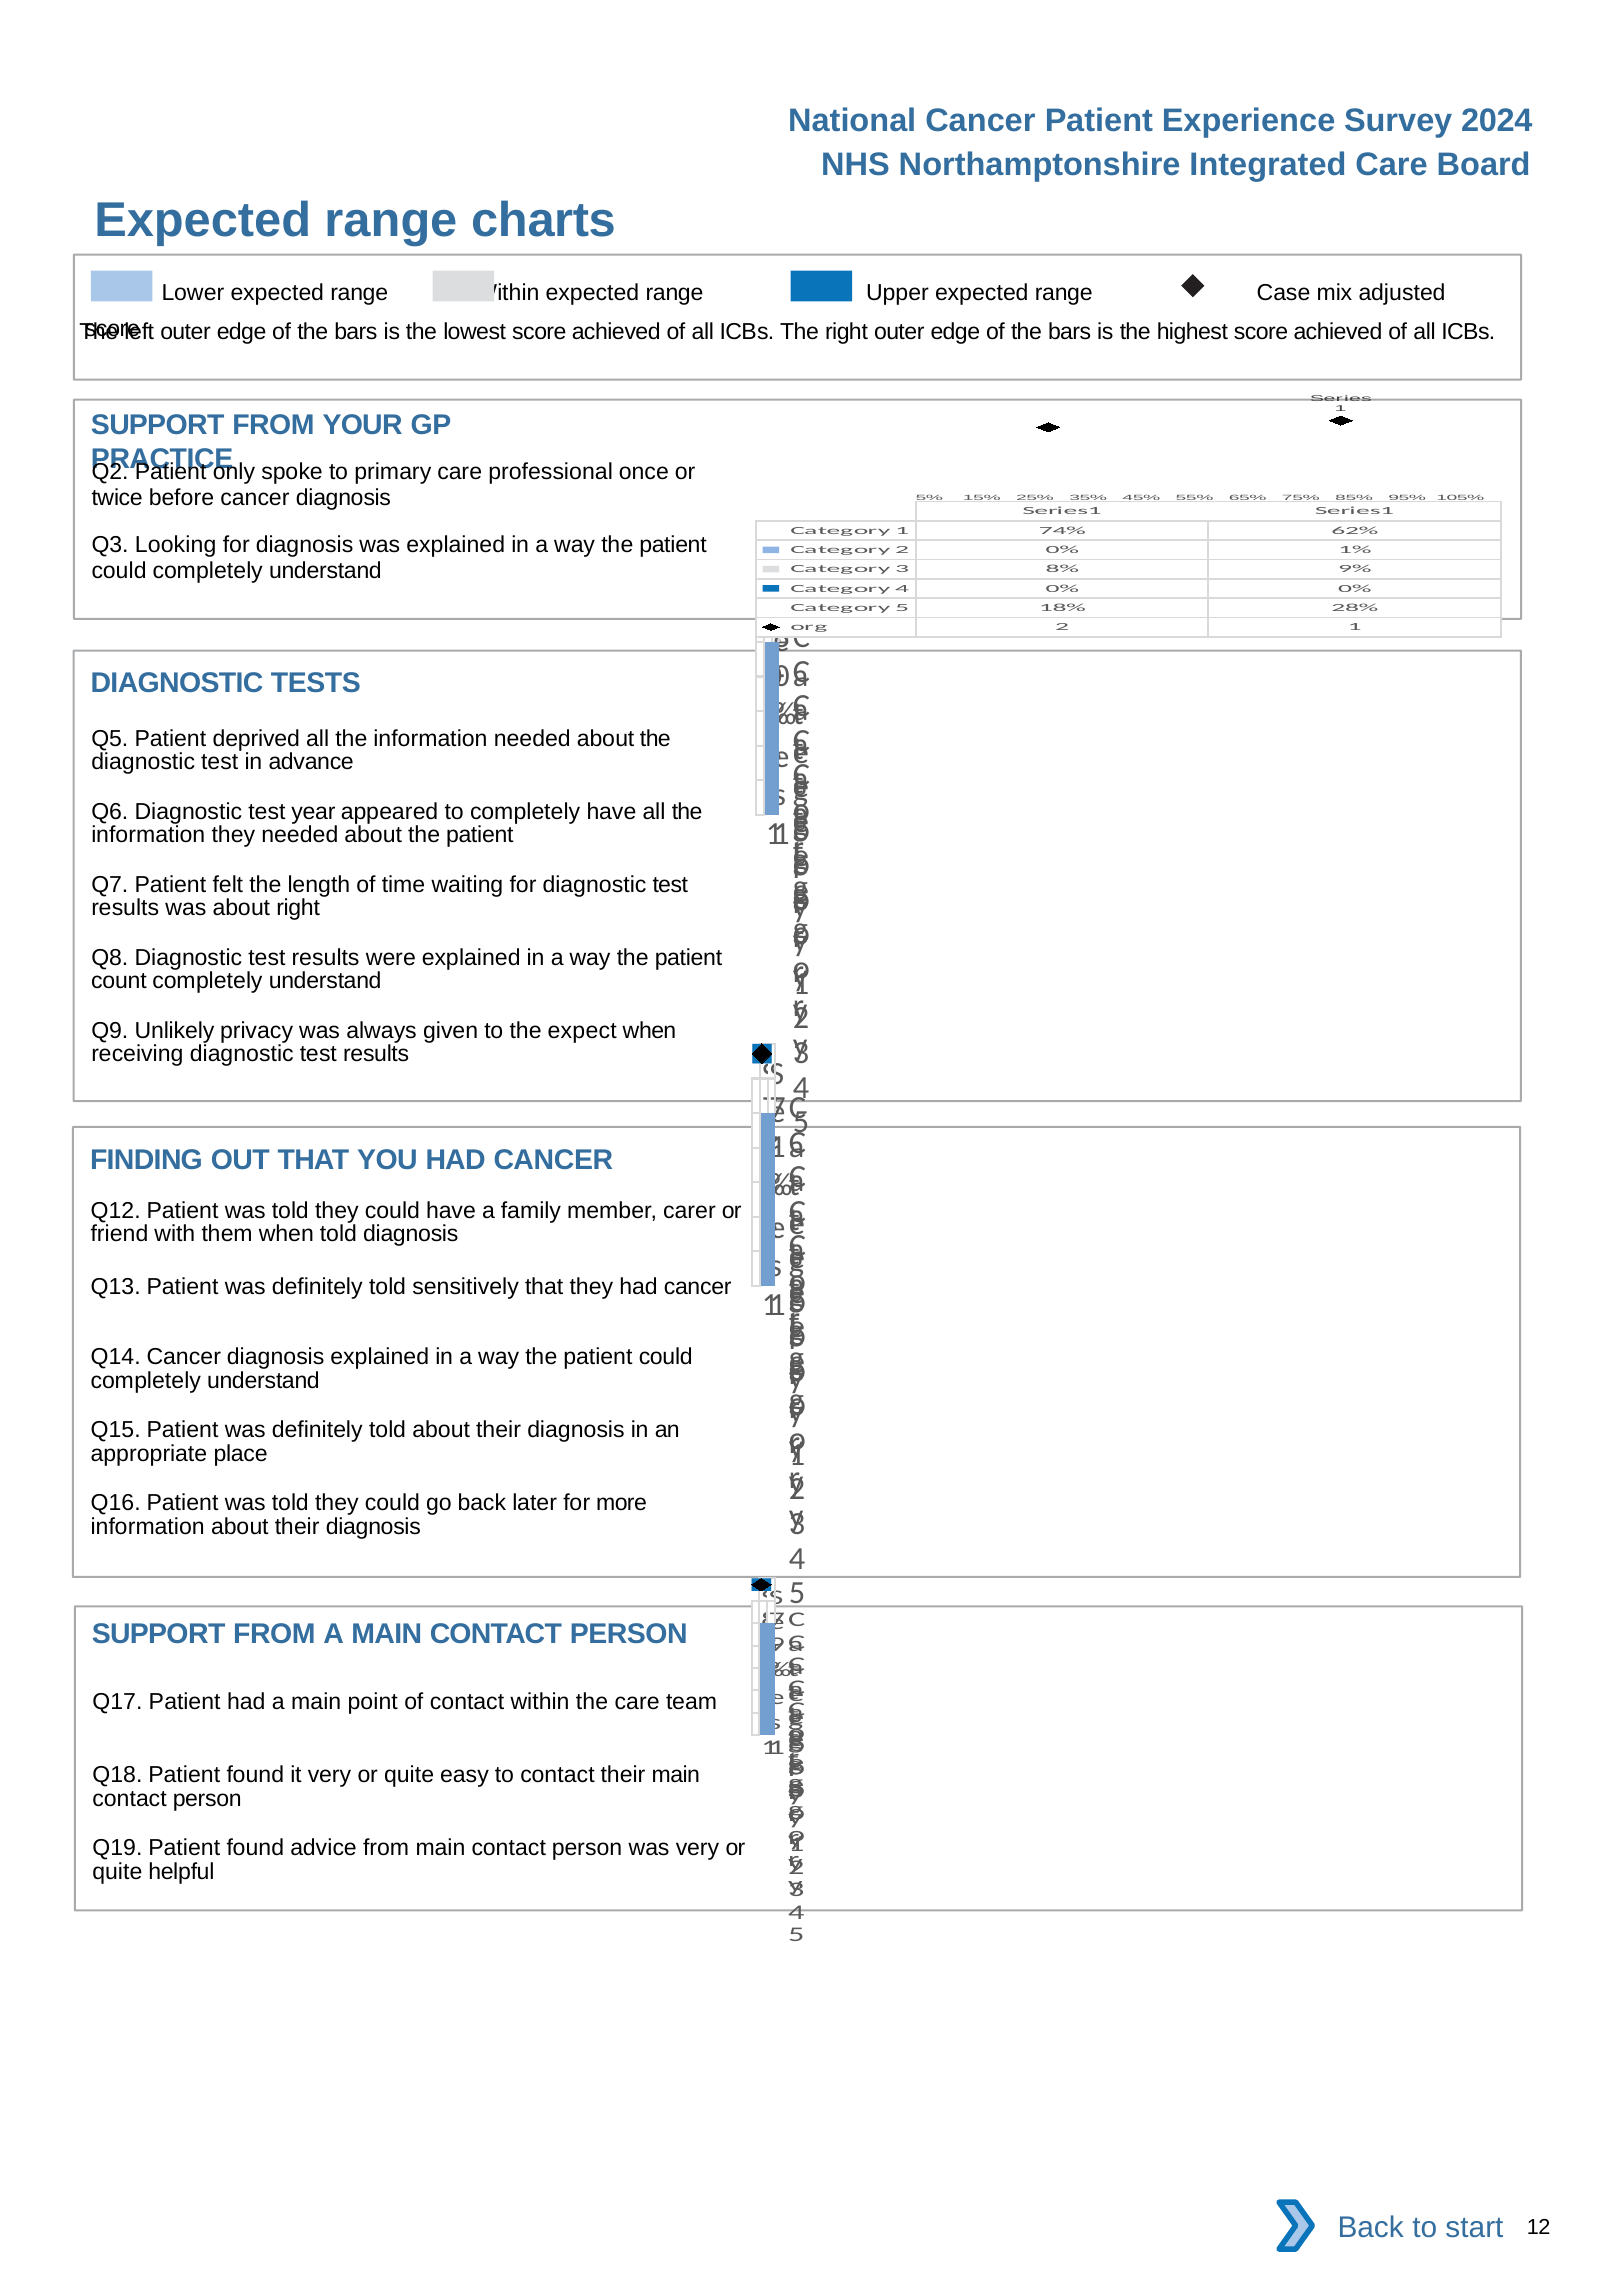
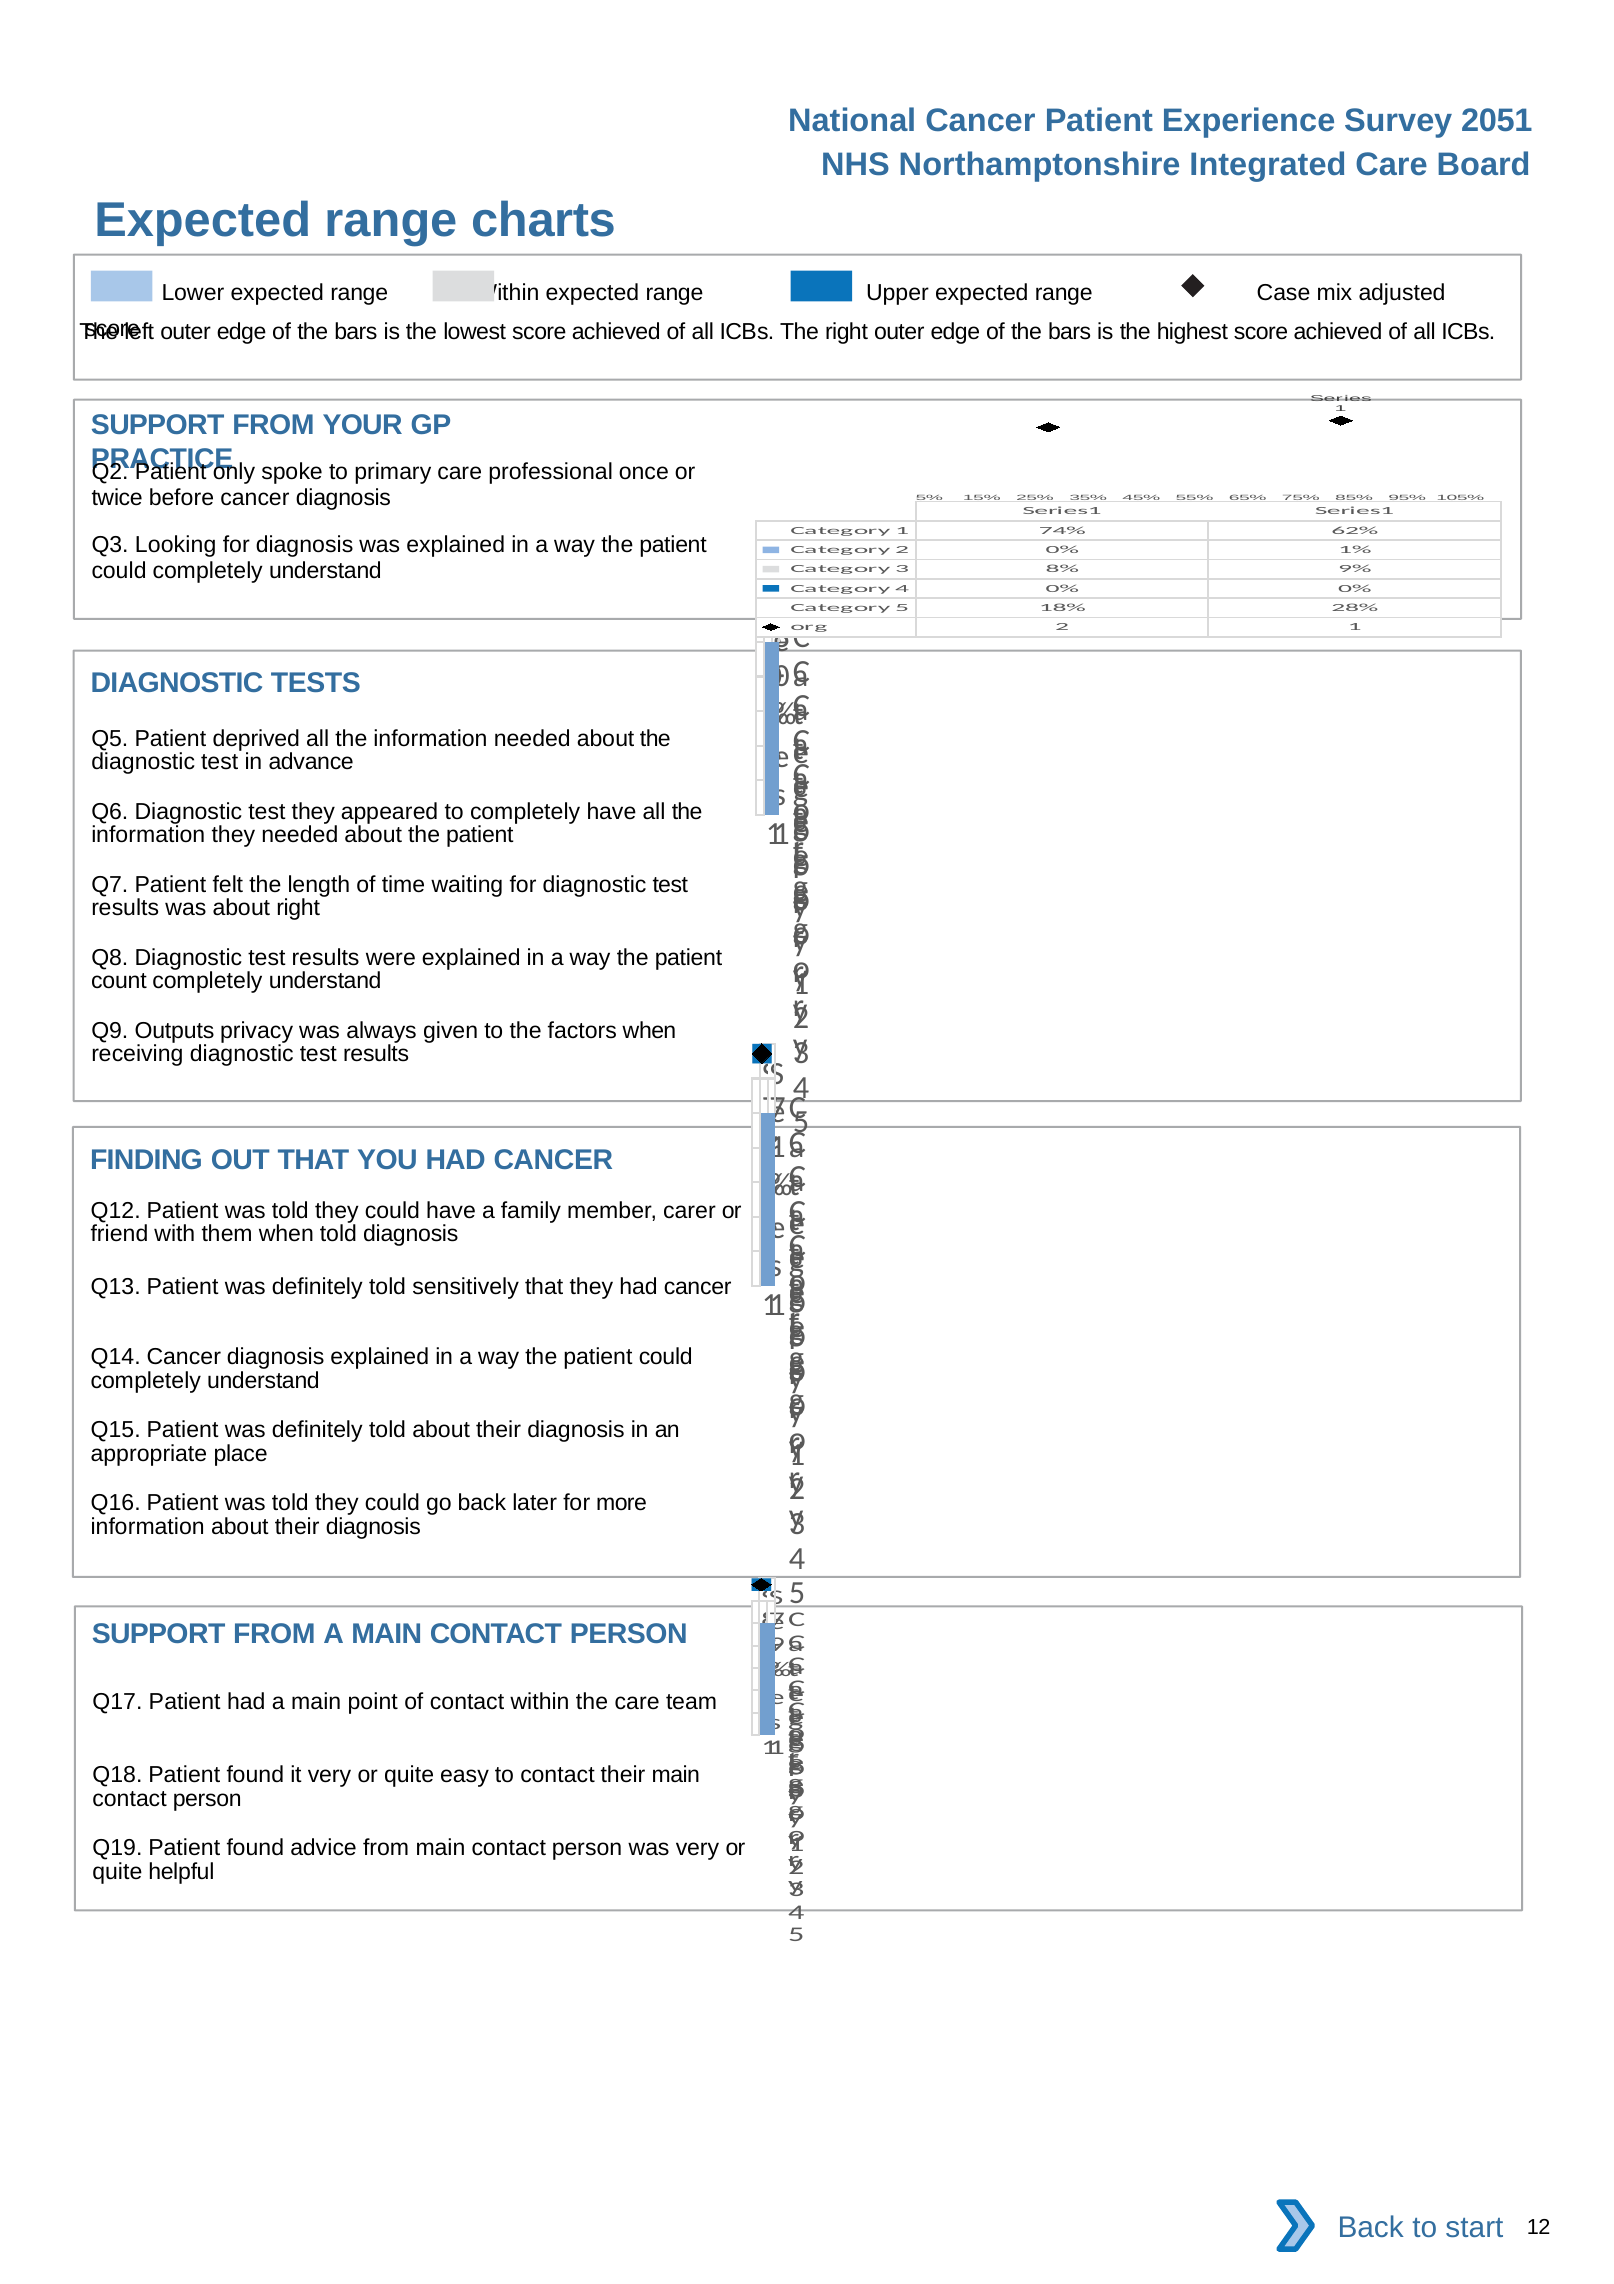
2024: 2024 -> 2051 (1497, 120)
test year: year -> they (313, 812)
Unlikely: Unlikely -> Outputs (174, 1031)
expect: expect -> factors (582, 1031)
